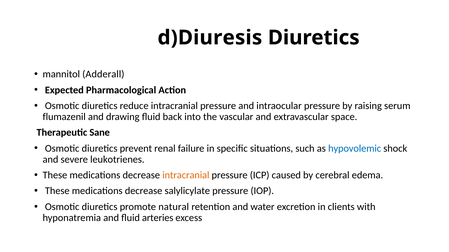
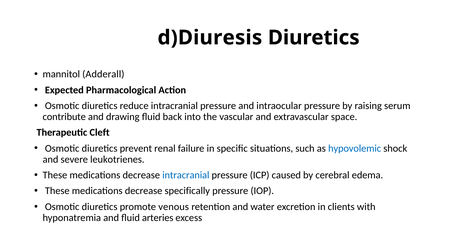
flumazenil: flumazenil -> contribute (64, 117)
Sane: Sane -> Cleft (100, 133)
intracranial colour: orange -> blue (186, 176)
salylicylate: salylicylate -> specifically (187, 191)
natural: natural -> venous (174, 207)
